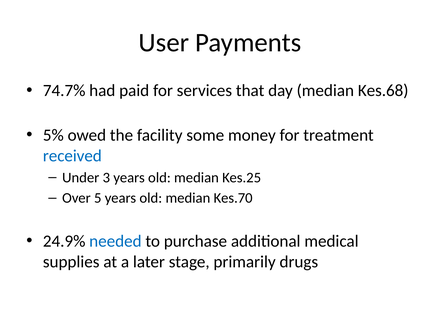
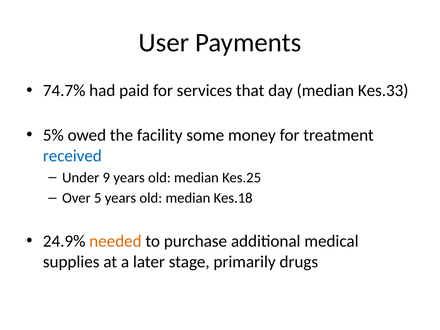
Kes.68: Kes.68 -> Kes.33 (383, 91)
3: 3 -> 9 (106, 178)
Kes.70: Kes.70 -> Kes.18 (233, 198)
needed colour: blue -> orange (115, 241)
